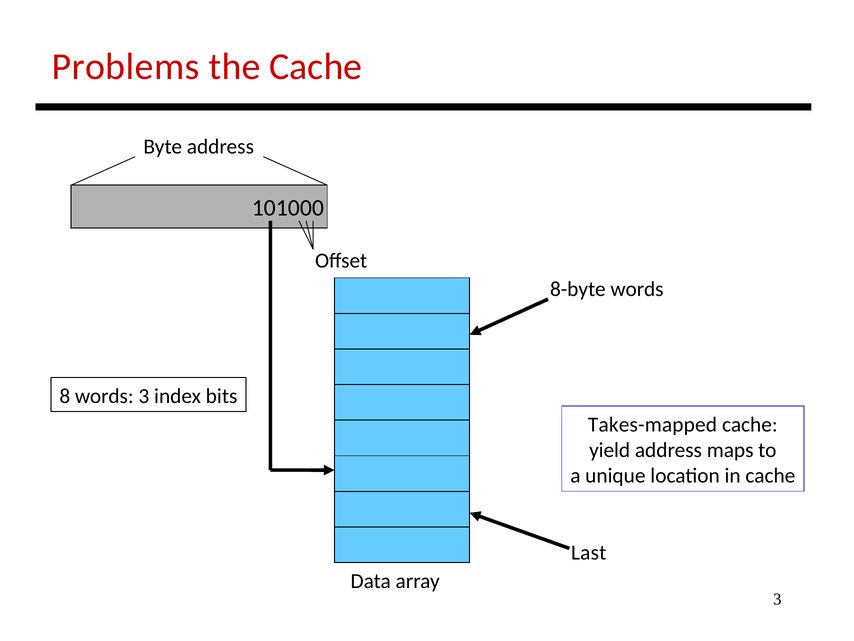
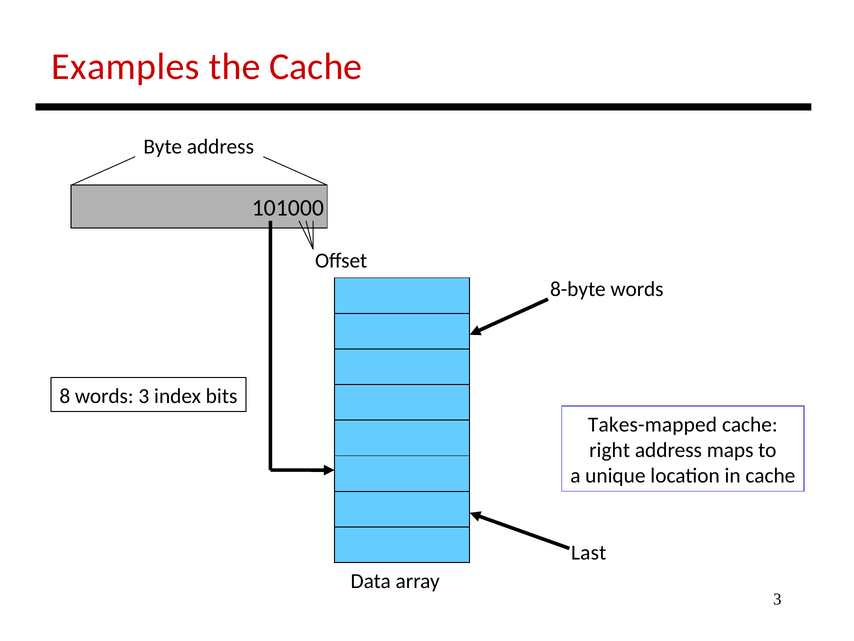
Problems: Problems -> Examples (126, 67)
yield: yield -> right (610, 450)
